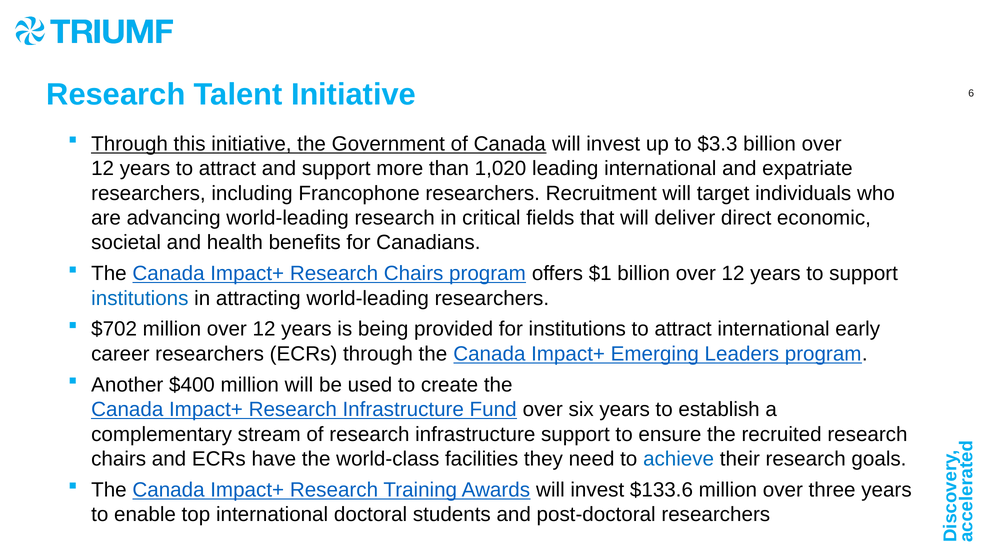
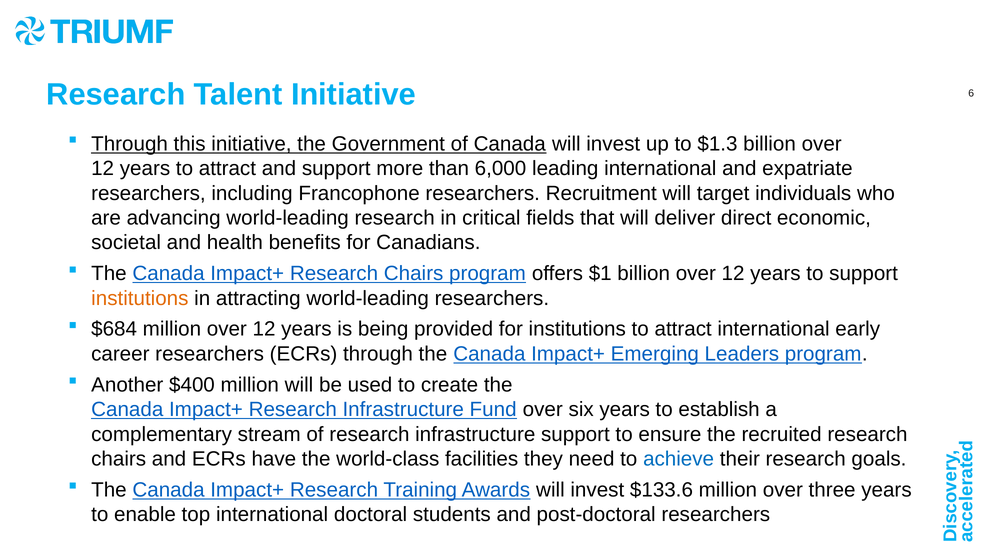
$3.3: $3.3 -> $1.3 (717, 144)
1,020: 1,020 -> 6,000 (500, 168)
institutions colour: blue -> orange (140, 298)
$702: $702 -> $684 (114, 329)
